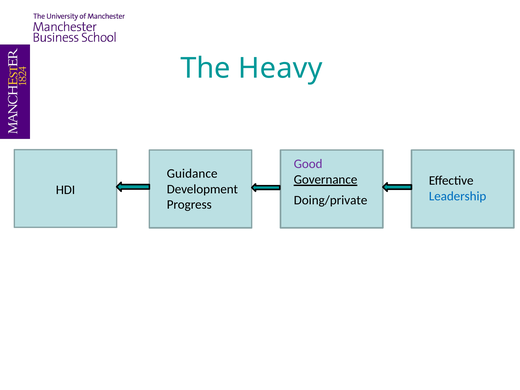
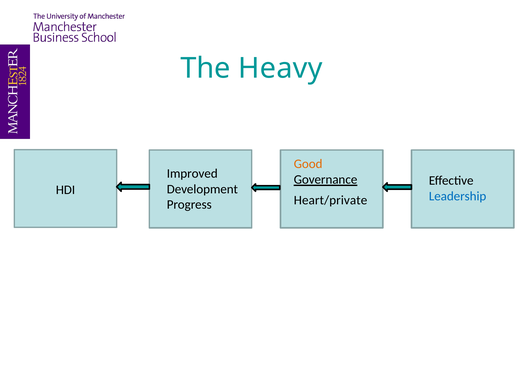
Good colour: purple -> orange (308, 164)
Guidance: Guidance -> Improved (192, 173)
Doing/private: Doing/private -> Heart/private (331, 200)
